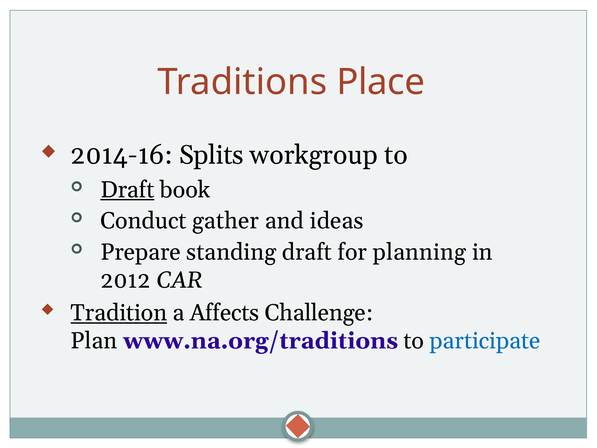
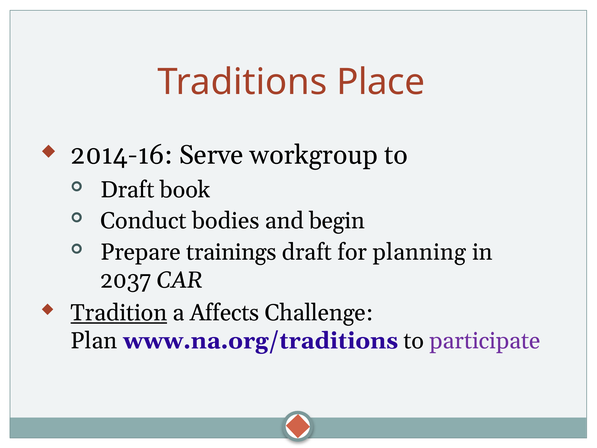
Splits: Splits -> Serve (211, 155)
Draft underline: present -> none (127, 190)
gather: gather -> bodies (226, 221)
ideas: ideas -> begin (337, 221)
standing: standing -> trainings (231, 252)
2012: 2012 -> 2037 (126, 280)
participate colour: blue -> purple (485, 341)
